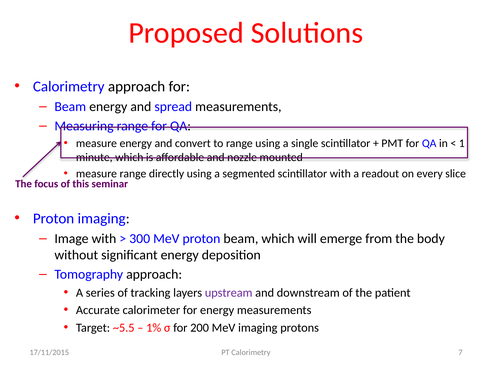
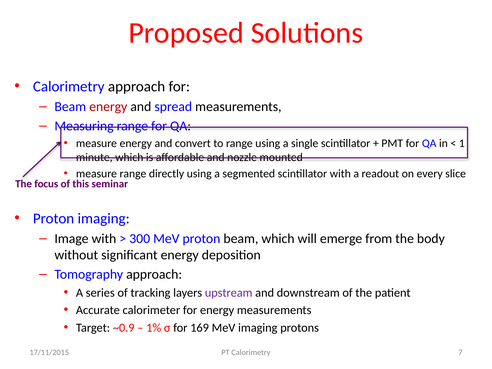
energy colour: black -> red (108, 107)
~5.5: ~5.5 -> ~0.9 (124, 328)
200: 200 -> 169 (200, 328)
